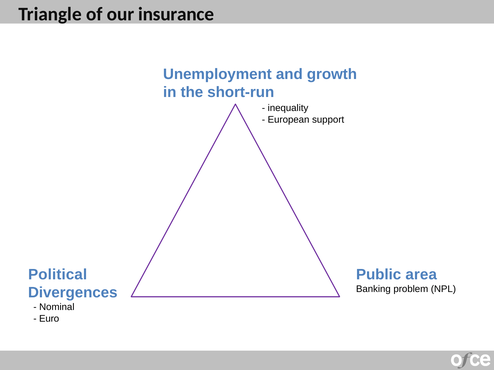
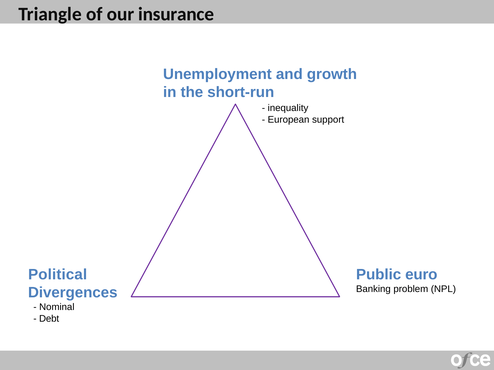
area: area -> euro (421, 275)
Euro: Euro -> Debt (49, 319)
